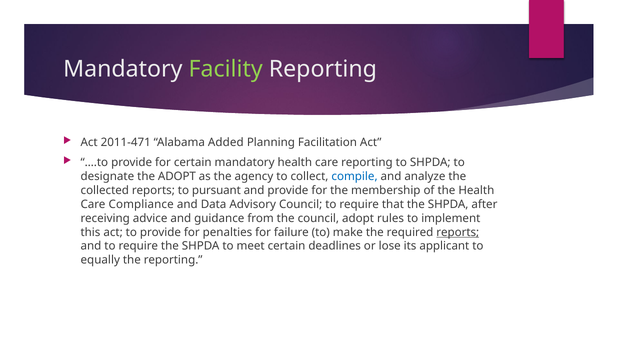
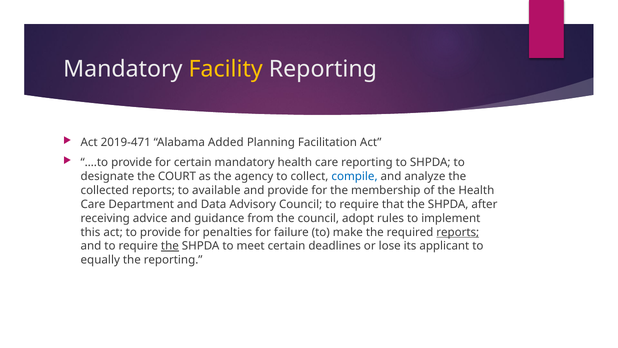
Facility colour: light green -> yellow (226, 69)
2011-471: 2011-471 -> 2019-471 (126, 142)
the ADOPT: ADOPT -> COURT (177, 176)
pursuant: pursuant -> available (216, 190)
Compliance: Compliance -> Department (141, 204)
the underline: none -> present (170, 246)
